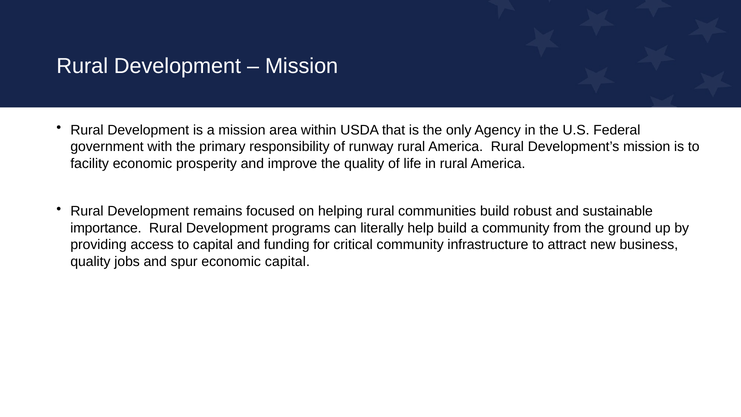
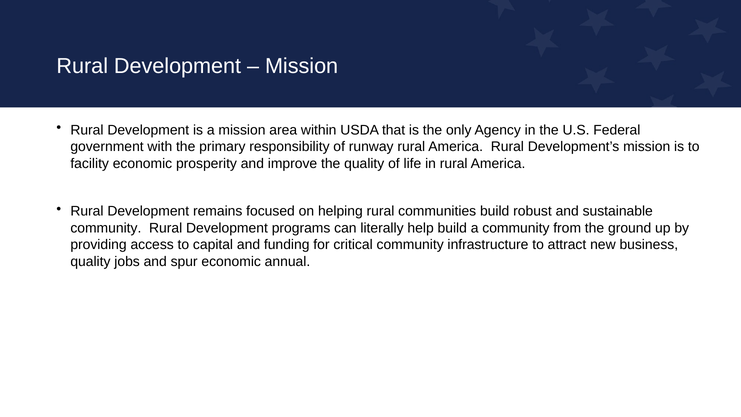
importance: importance -> community (106, 228)
economic capital: capital -> annual (287, 261)
